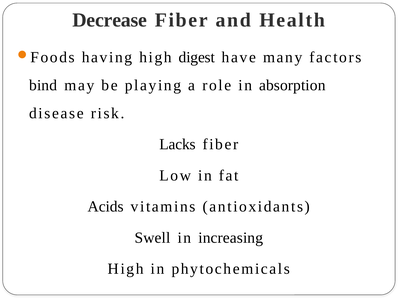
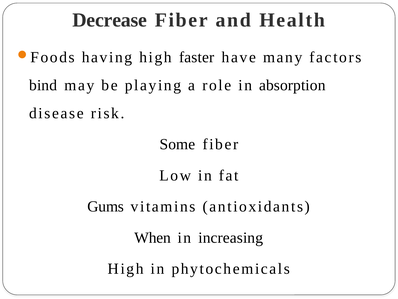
digest: digest -> faster (197, 57)
Lacks: Lacks -> Some (177, 144)
Acids: Acids -> Gums (106, 206)
Swell: Swell -> When (153, 237)
